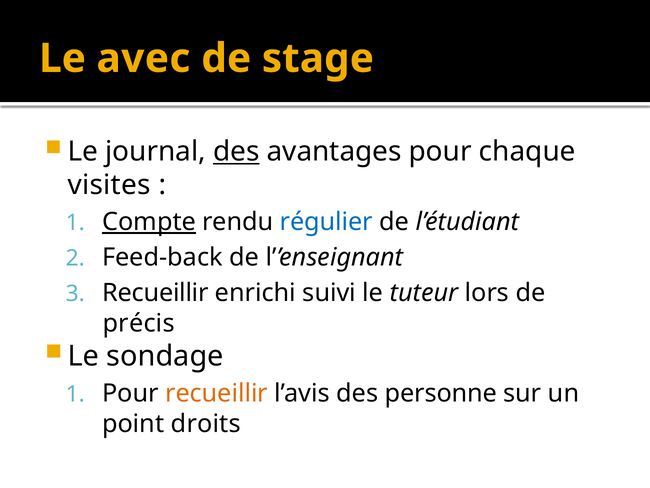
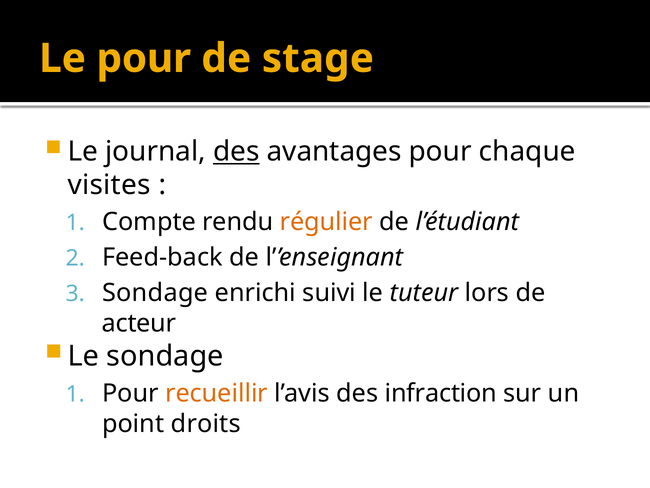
Le avec: avec -> pour (144, 58)
Compte underline: present -> none (149, 222)
régulier colour: blue -> orange (326, 222)
Recueillir: Recueillir -> Sondage (155, 293)
précis: précis -> acteur (139, 323)
personne: personne -> infraction (441, 393)
